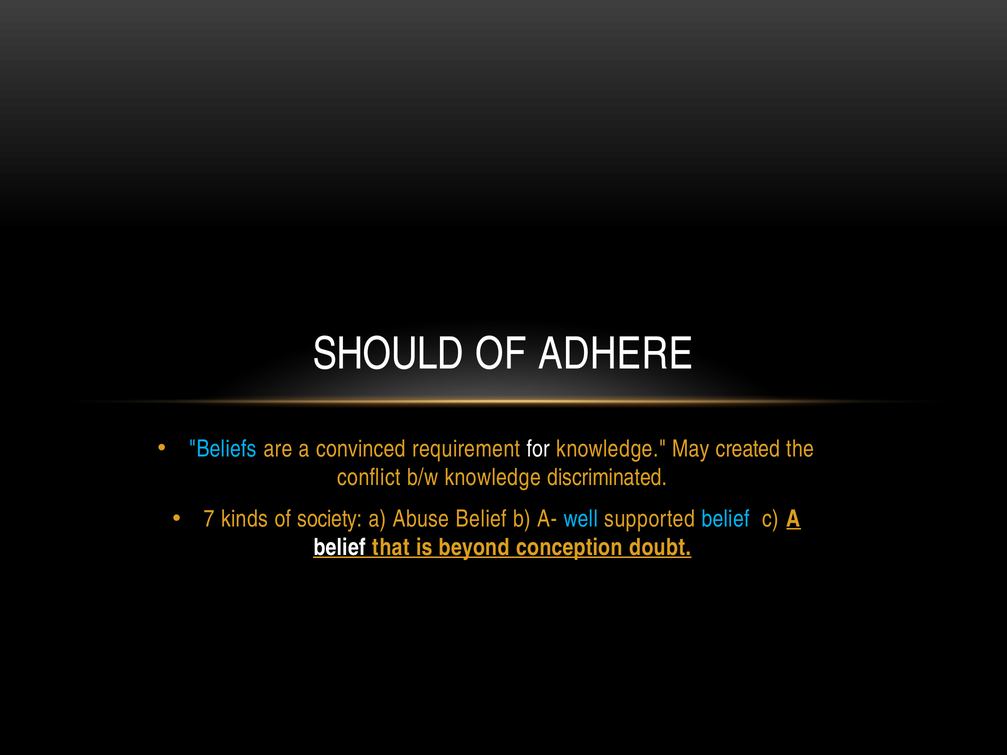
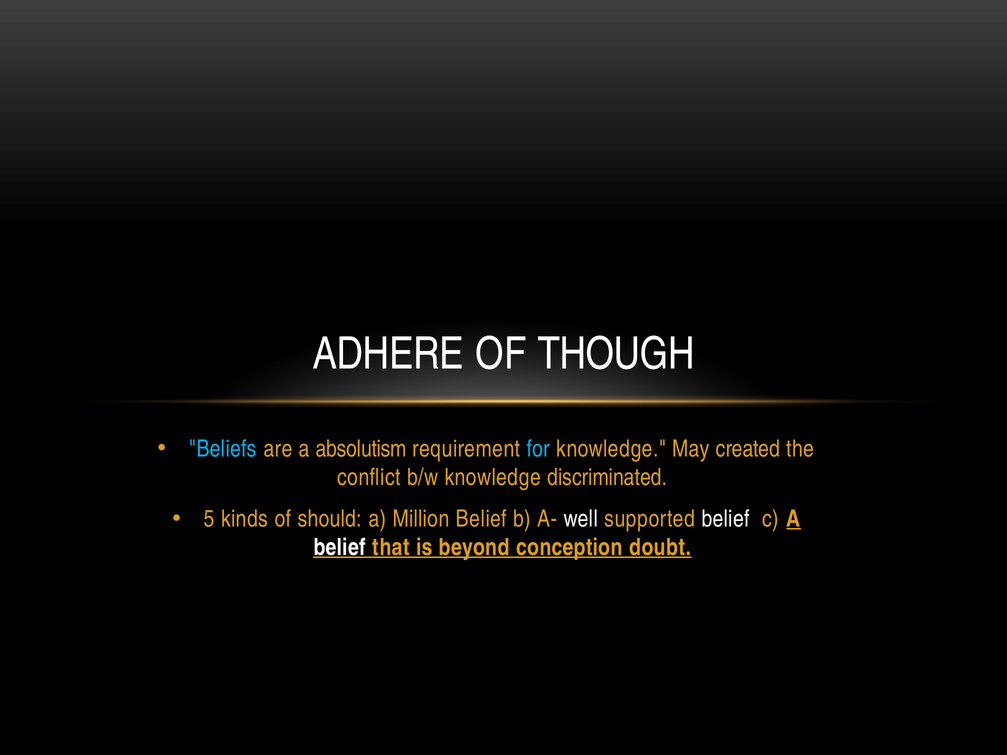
SHOULD: SHOULD -> ADHERE (388, 354)
ADHERE: ADHERE -> THOUGH (616, 354)
convinced: convinced -> absolutism (361, 449)
for colour: white -> light blue (538, 449)
7: 7 -> 5 (209, 519)
society: society -> should (330, 519)
Abuse: Abuse -> Million (421, 519)
well colour: light blue -> white (581, 519)
belief colour: light blue -> white (726, 519)
